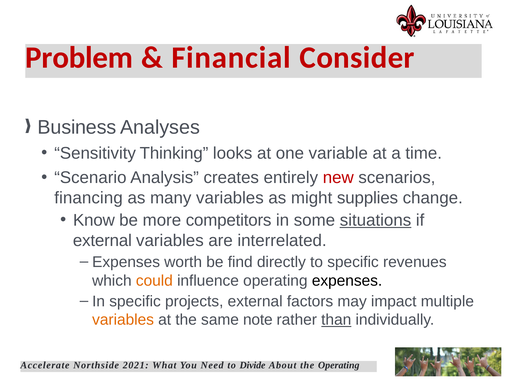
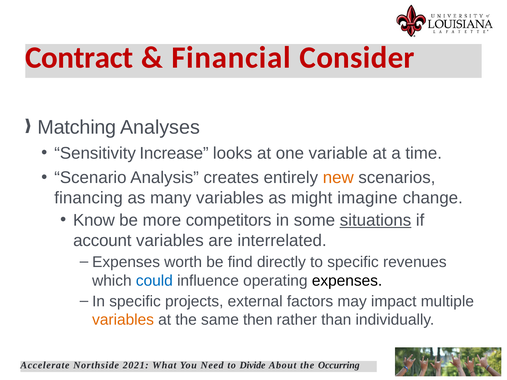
Problem: Problem -> Contract (79, 58)
Business: Business -> Matching (77, 127)
Thinking: Thinking -> Increase (174, 153)
new colour: red -> orange (338, 178)
supplies: supplies -> imagine (367, 198)
external: external -> account (102, 241)
could colour: orange -> blue (154, 281)
note: note -> then (258, 320)
than underline: present -> none (336, 320)
the Operating: Operating -> Occurring (339, 366)
